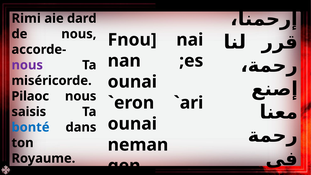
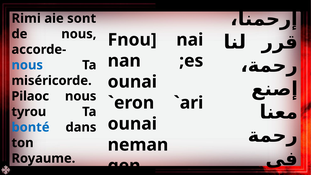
dard: dard -> sont (82, 18)
nous colour: purple -> blue (27, 65)
saisis: saisis -> tyrou (29, 112)
